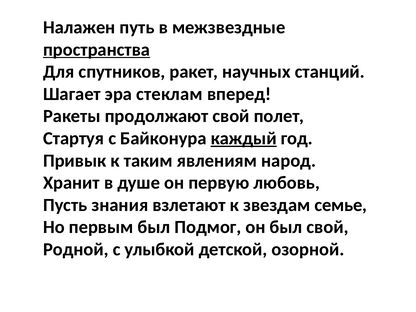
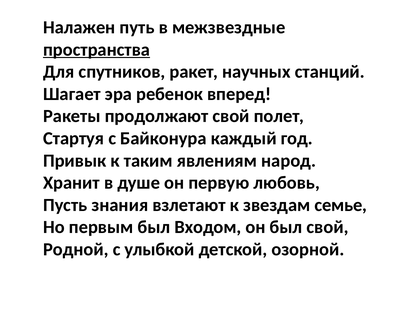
стеклам: стеклам -> ребенок (170, 94)
каждый underline: present -> none (244, 138)
Подмог: Подмог -> Входом (208, 227)
